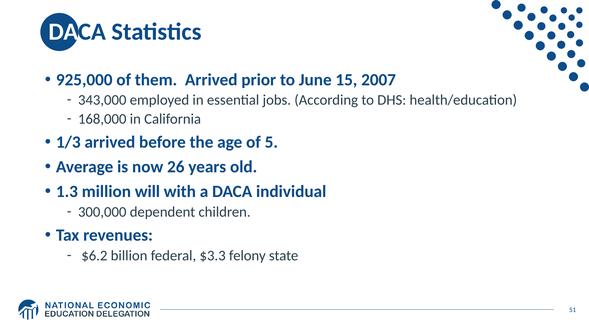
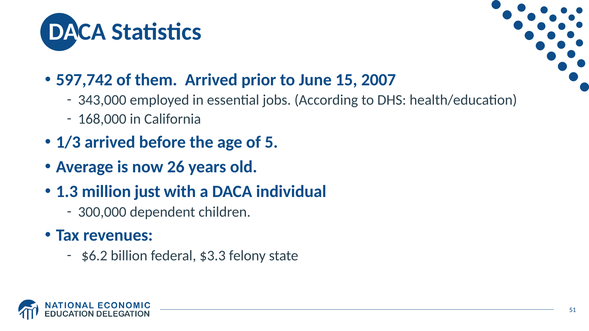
925,000: 925,000 -> 597,742 (84, 80)
will: will -> just (147, 192)
